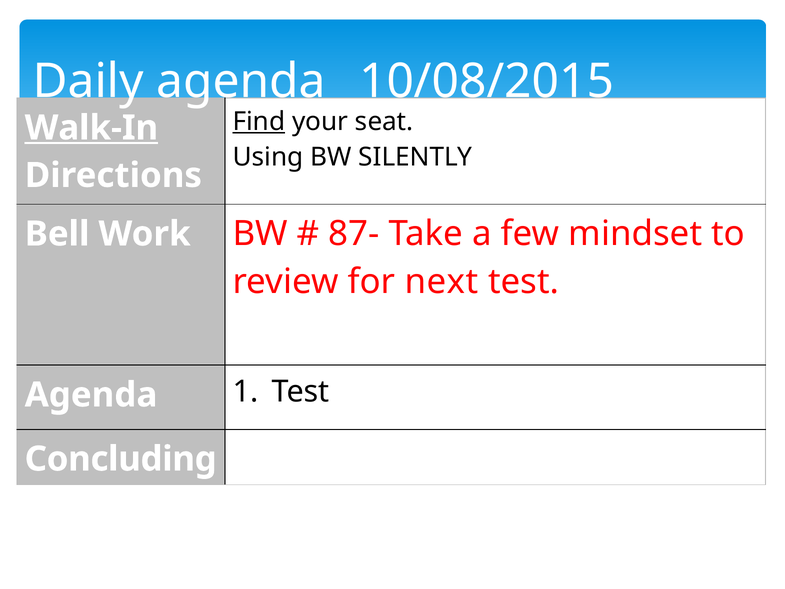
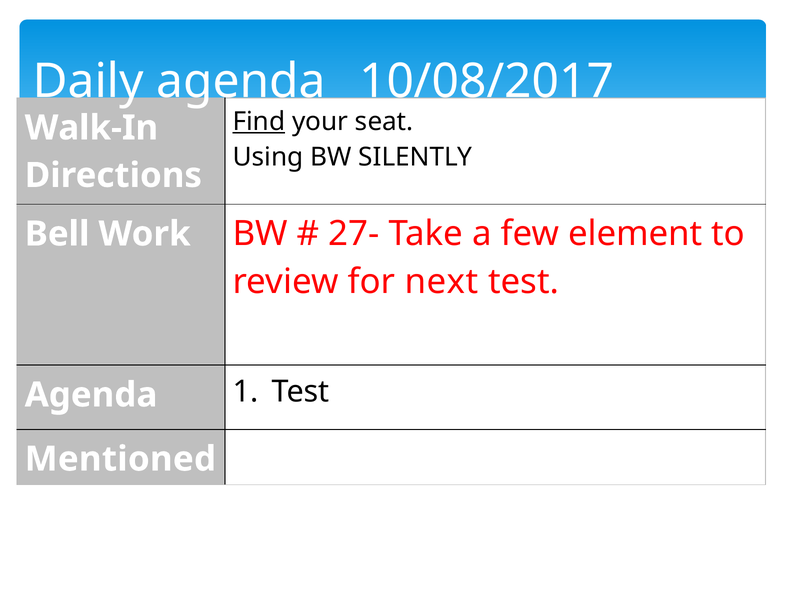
10/08/2015: 10/08/2015 -> 10/08/2017 (487, 81)
Walk-In underline: present -> none (91, 128)
87-: 87- -> 27- (354, 234)
mindset: mindset -> element (635, 234)
Concluding: Concluding -> Mentioned (120, 459)
